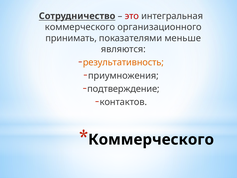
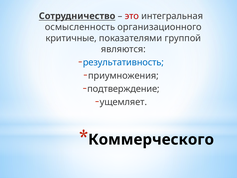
коммерческого: коммерческого -> осмысленность (80, 27)
принимать: принимать -> критичные (71, 38)
меньше: меньше -> группой (183, 38)
результативность colour: orange -> blue (123, 62)
контактов: контактов -> ущемляет (123, 102)
